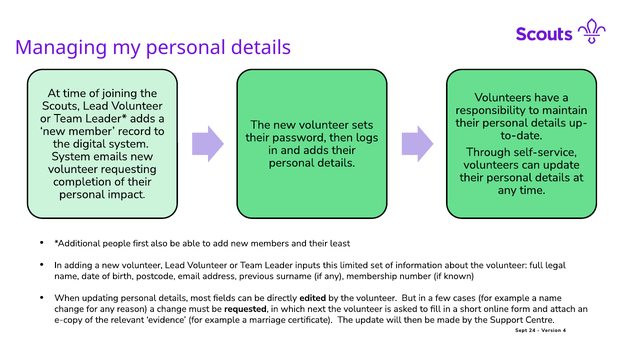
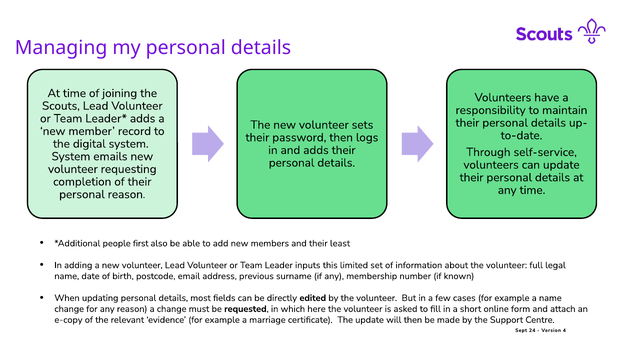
personal impact: impact -> reason (127, 194)
next: next -> here (317, 309)
